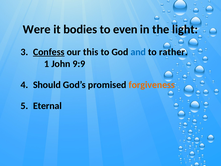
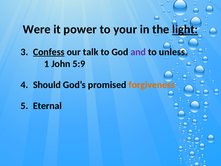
bodies: bodies -> power (80, 29)
even: even -> your (125, 29)
light underline: none -> present (185, 29)
this: this -> talk (91, 52)
and colour: blue -> purple (138, 52)
rather: rather -> unless (173, 52)
9:9: 9:9 -> 5:9 (79, 64)
